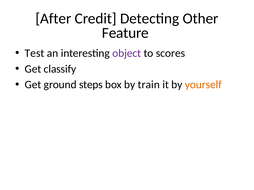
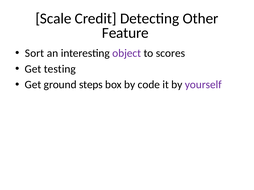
After: After -> Scale (53, 18)
Test: Test -> Sort (35, 53)
classify: classify -> testing (60, 69)
train: train -> code (149, 85)
yourself colour: orange -> purple (203, 85)
